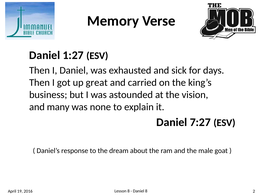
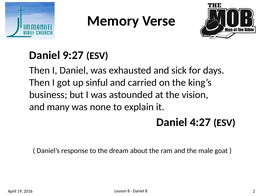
1:27: 1:27 -> 9:27 (73, 55)
great: great -> sinful (97, 83)
7:27: 7:27 -> 4:27 (200, 123)
